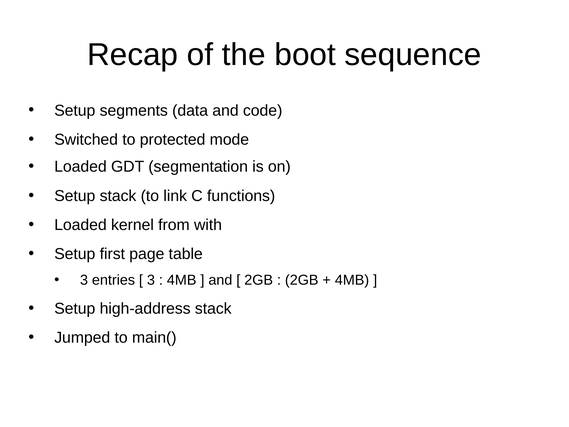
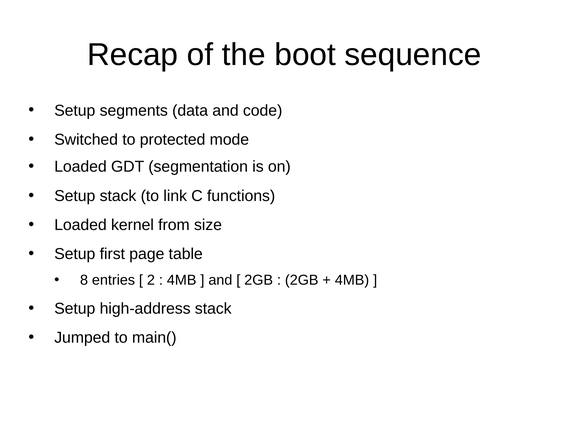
with: with -> size (208, 225)
3: 3 -> 8 (84, 280)
3: 3 -> 2 (151, 280)
